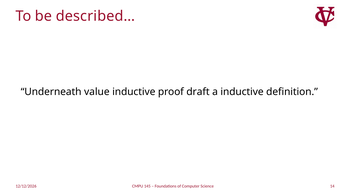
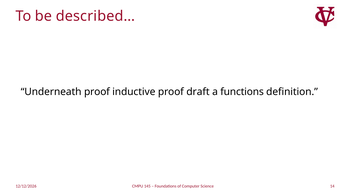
Underneath value: value -> proof (97, 92)
a inductive: inductive -> functions (242, 92)
